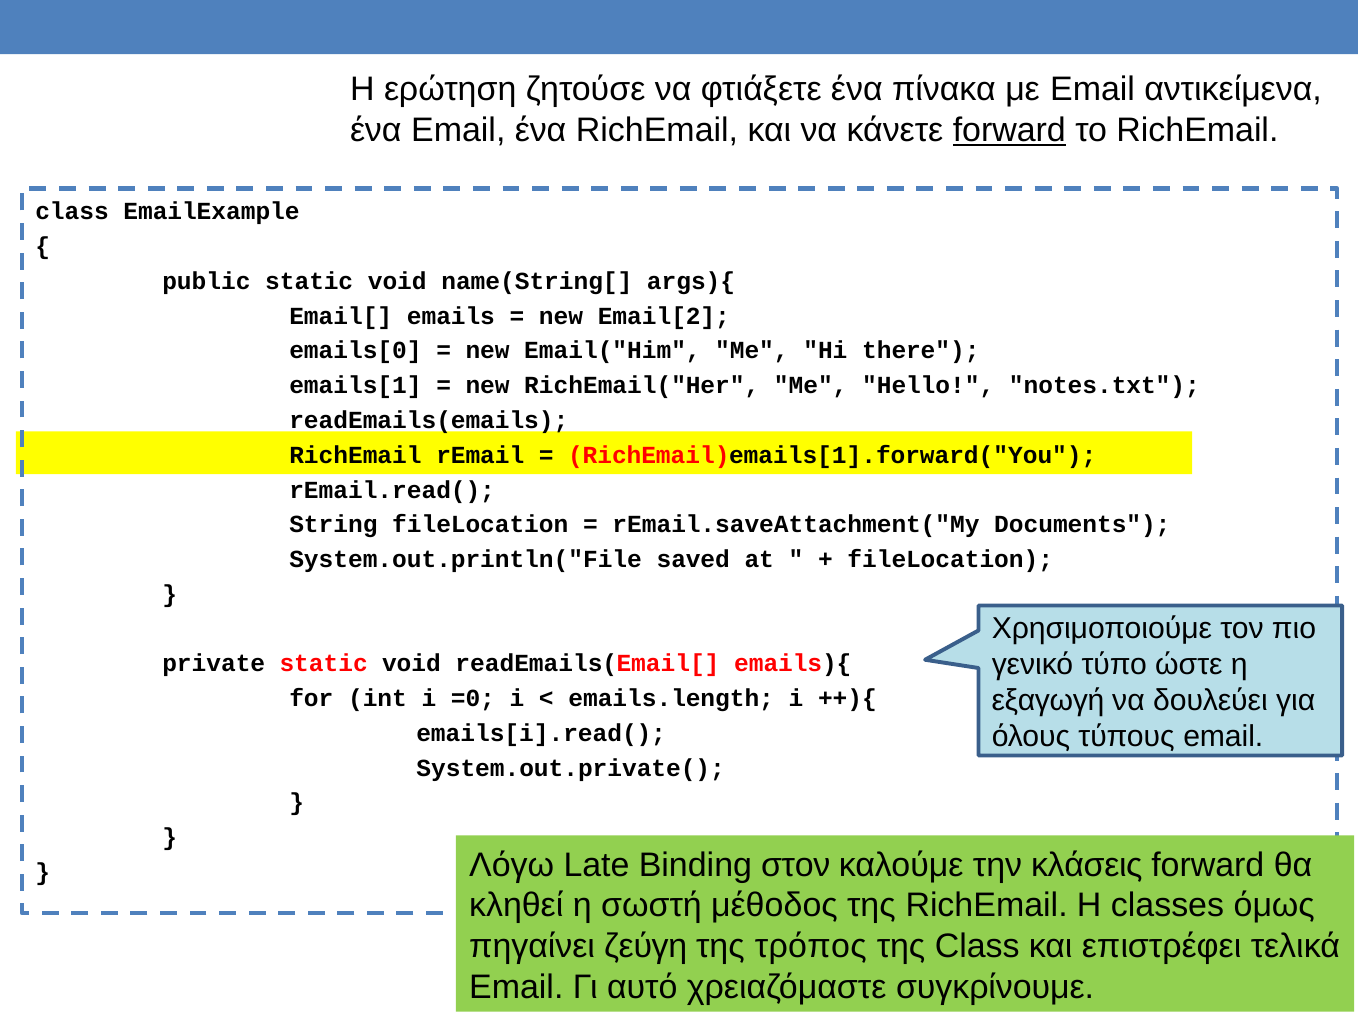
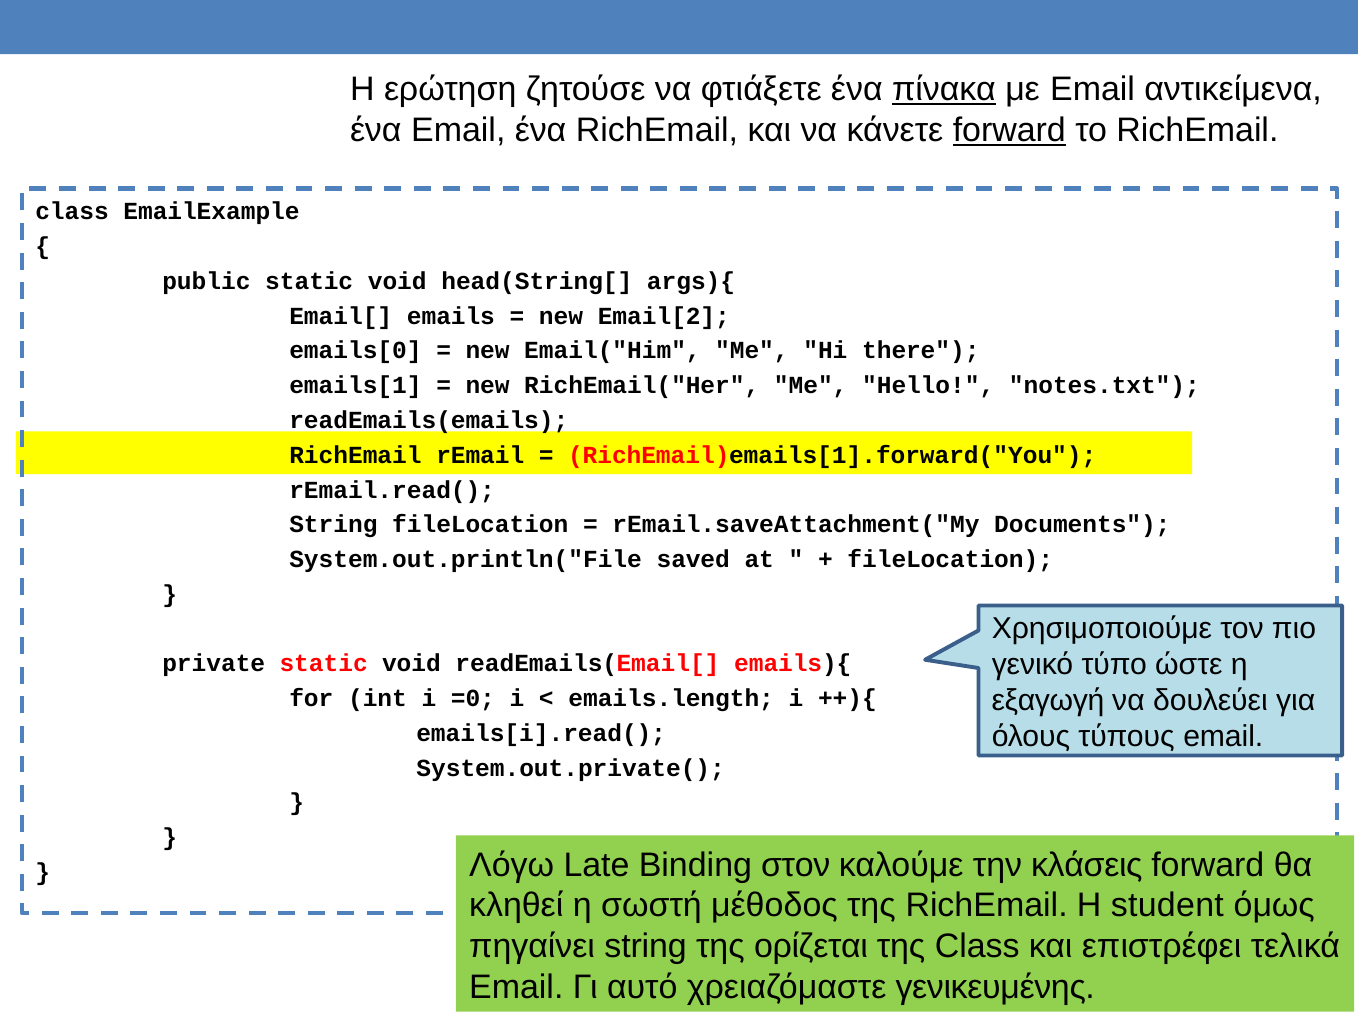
πίνακα underline: none -> present (944, 89)
name(String[: name(String[ -> head(String[ (537, 281)
classes: classes -> student (1167, 905)
πηγαίνει ζεύγη: ζεύγη -> string (646, 946)
τρόπος: τρόπος -> ορίζεται (811, 946)
συγκρίνουμε: συγκρίνουμε -> γενικευμένης (995, 987)
